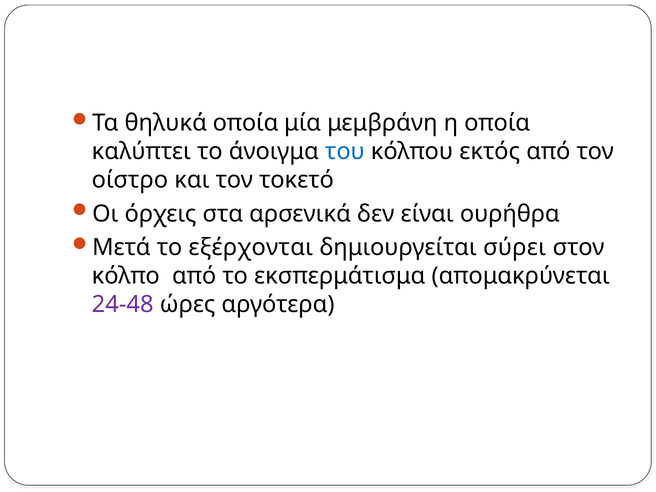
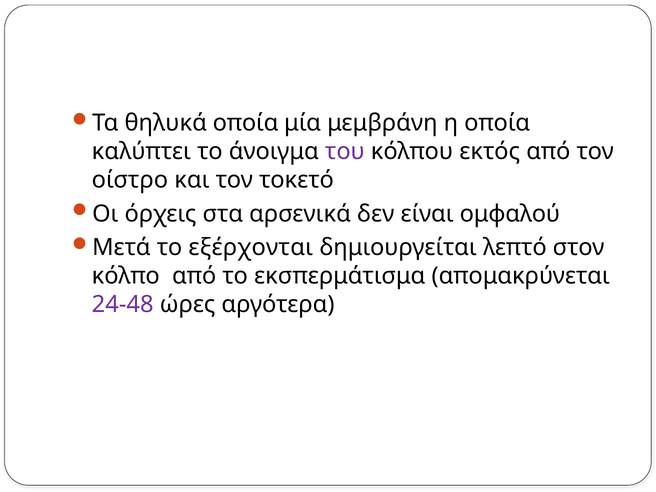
του colour: blue -> purple (345, 152)
ουρήθρα: ουρήθρα -> ομφαλού (510, 214)
σύρει: σύρει -> λεπτό (515, 248)
